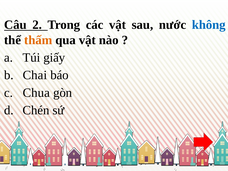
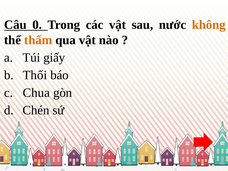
2: 2 -> 0 (37, 25)
không colour: blue -> orange (209, 25)
Chai: Chai -> Thối (35, 75)
